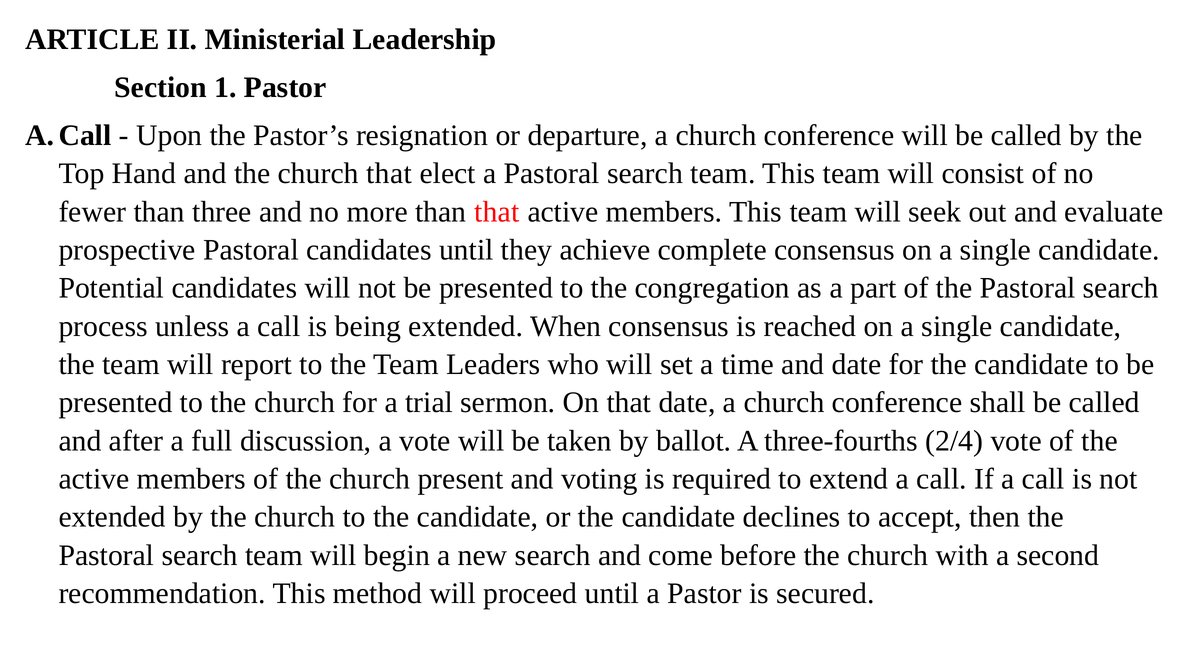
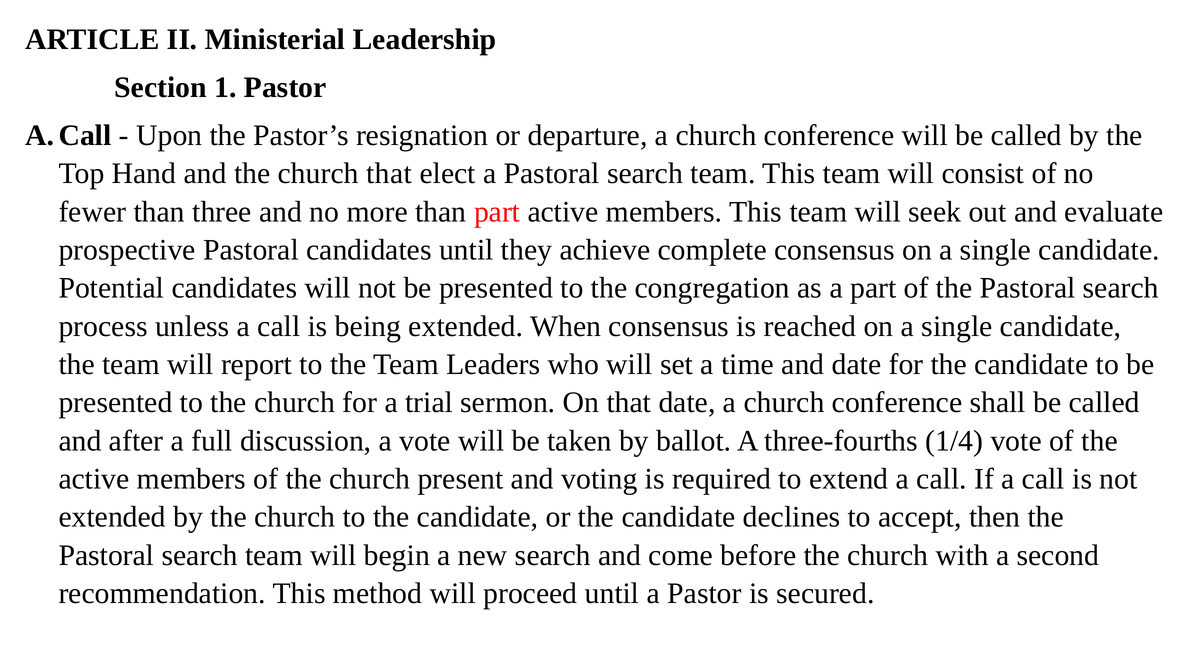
than that: that -> part (497, 212)
2/4: 2/4 -> 1/4 (954, 441)
